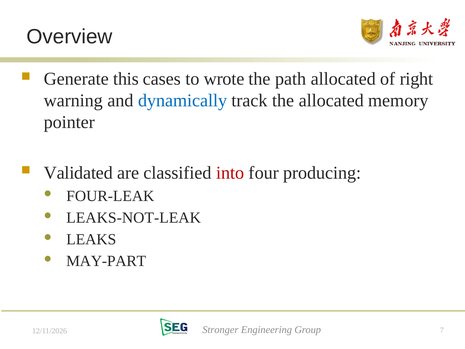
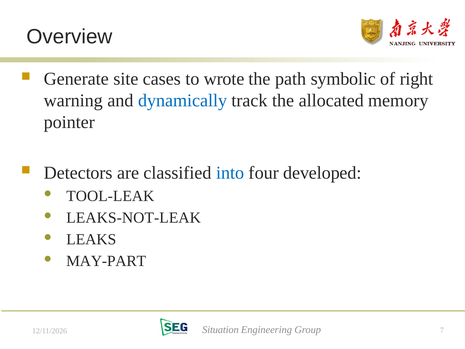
this: this -> site (126, 79)
path allocated: allocated -> symbolic (343, 79)
Validated: Validated -> Detectors (78, 173)
into colour: red -> blue (230, 173)
producing: producing -> developed (322, 173)
FOUR-LEAK: FOUR-LEAK -> TOOL-LEAK (110, 196)
Stronger: Stronger -> Situation (220, 329)
